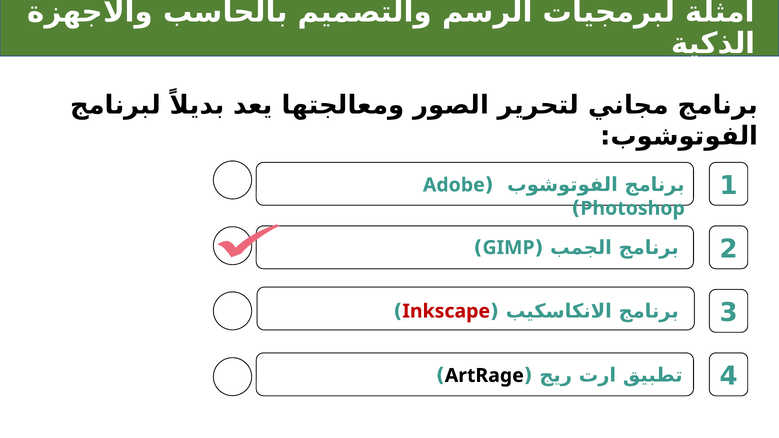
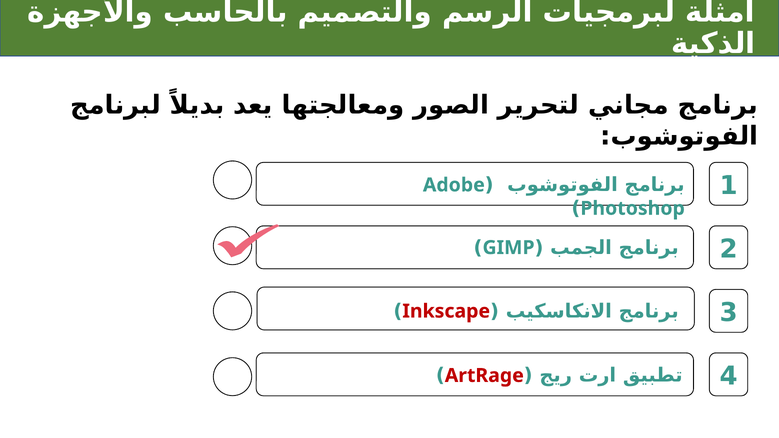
ArtRage colour: black -> red (484, 376)
